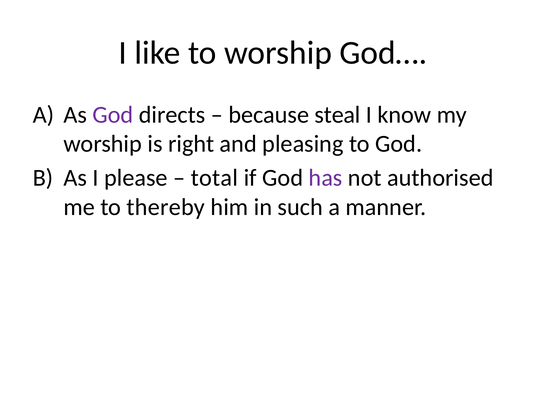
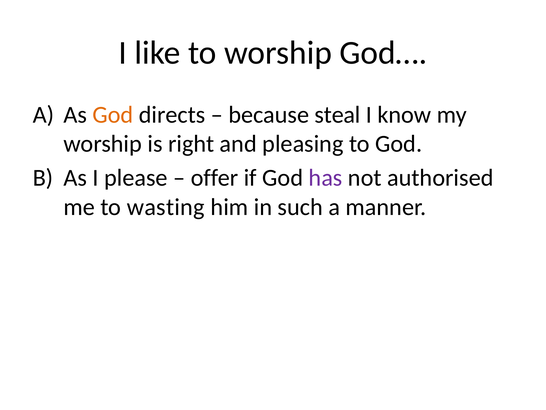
God colour: purple -> orange (113, 115)
total: total -> offer (215, 178)
thereby: thereby -> wasting (166, 207)
